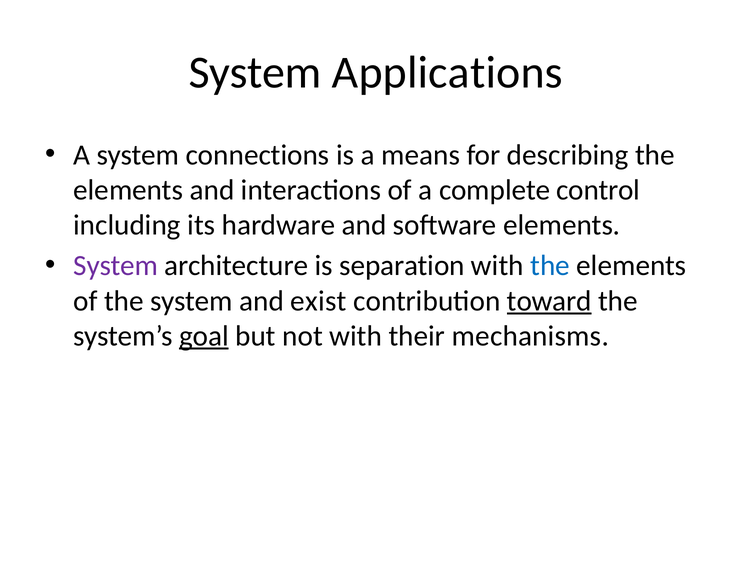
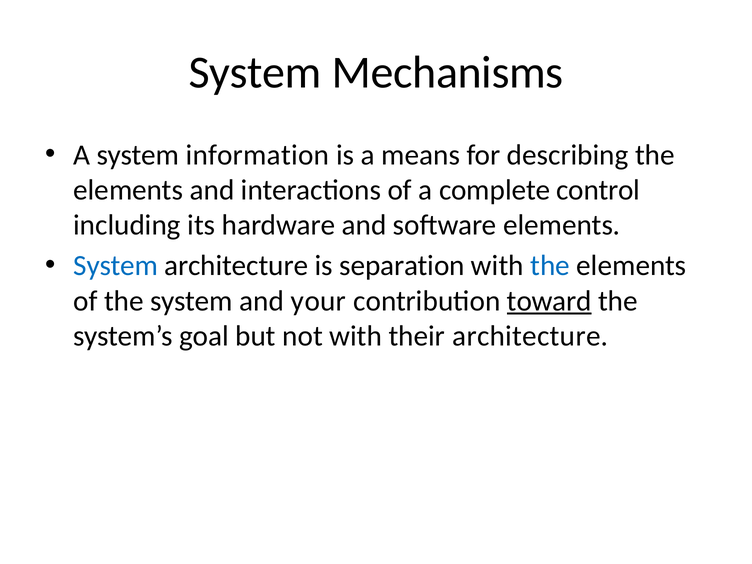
Applications: Applications -> Mechanisms (448, 73)
connections: connections -> information (257, 155)
System colour: purple -> blue (116, 266)
exist: exist -> your (319, 301)
goal underline: present -> none (204, 336)
their mechanisms: mechanisms -> architecture (530, 336)
